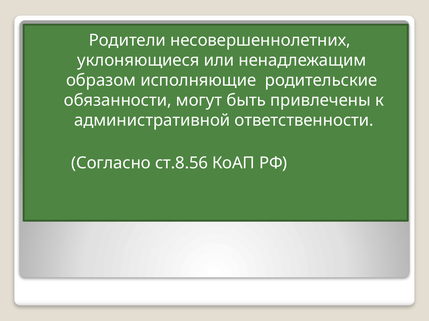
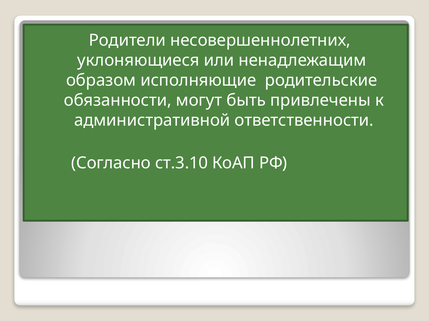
ст.8.56: ст.8.56 -> ст.3.10 (182, 164)
